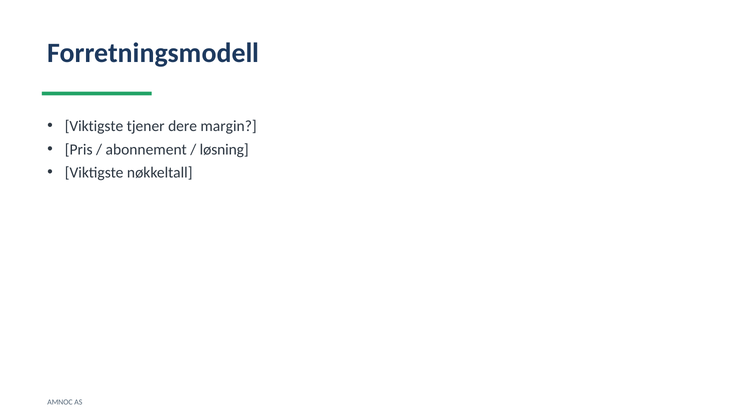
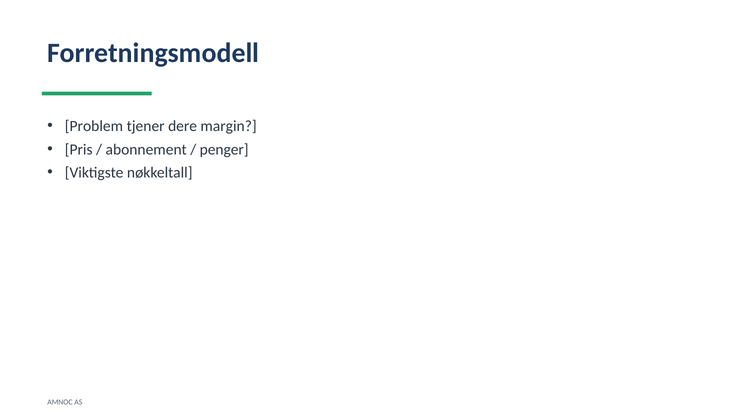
Viktigste: Viktigste -> Problem (94, 126)
løsning: løsning -> penger (224, 149)
